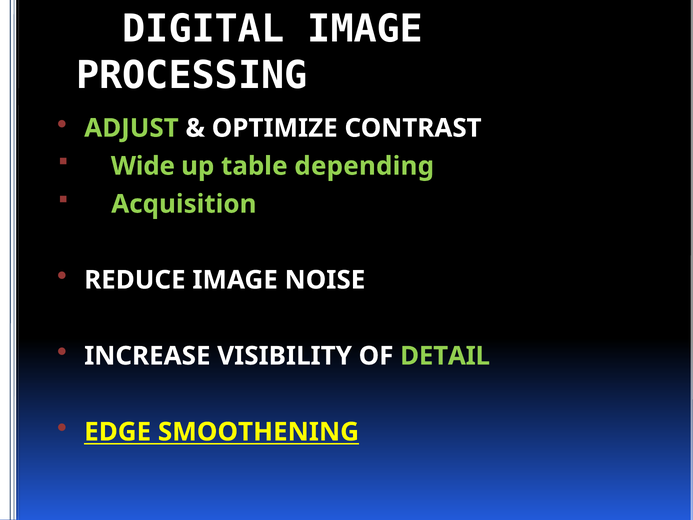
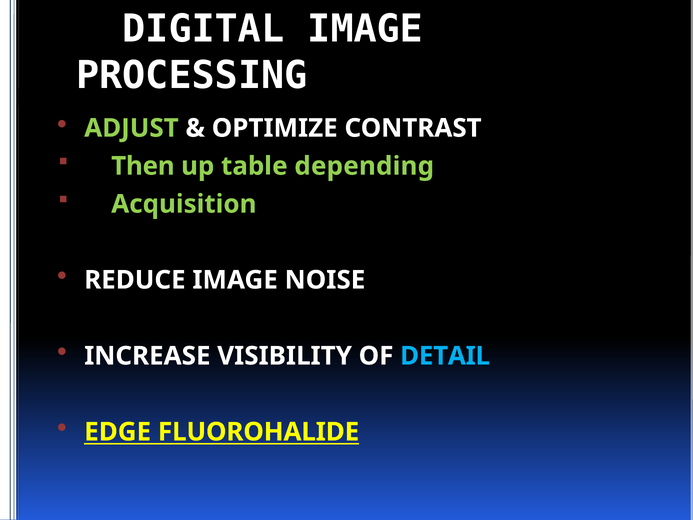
Wide: Wide -> Then (143, 166)
DETAIL colour: light green -> light blue (445, 356)
SMOOTHENING: SMOOTHENING -> FLUOROHALIDE (259, 432)
